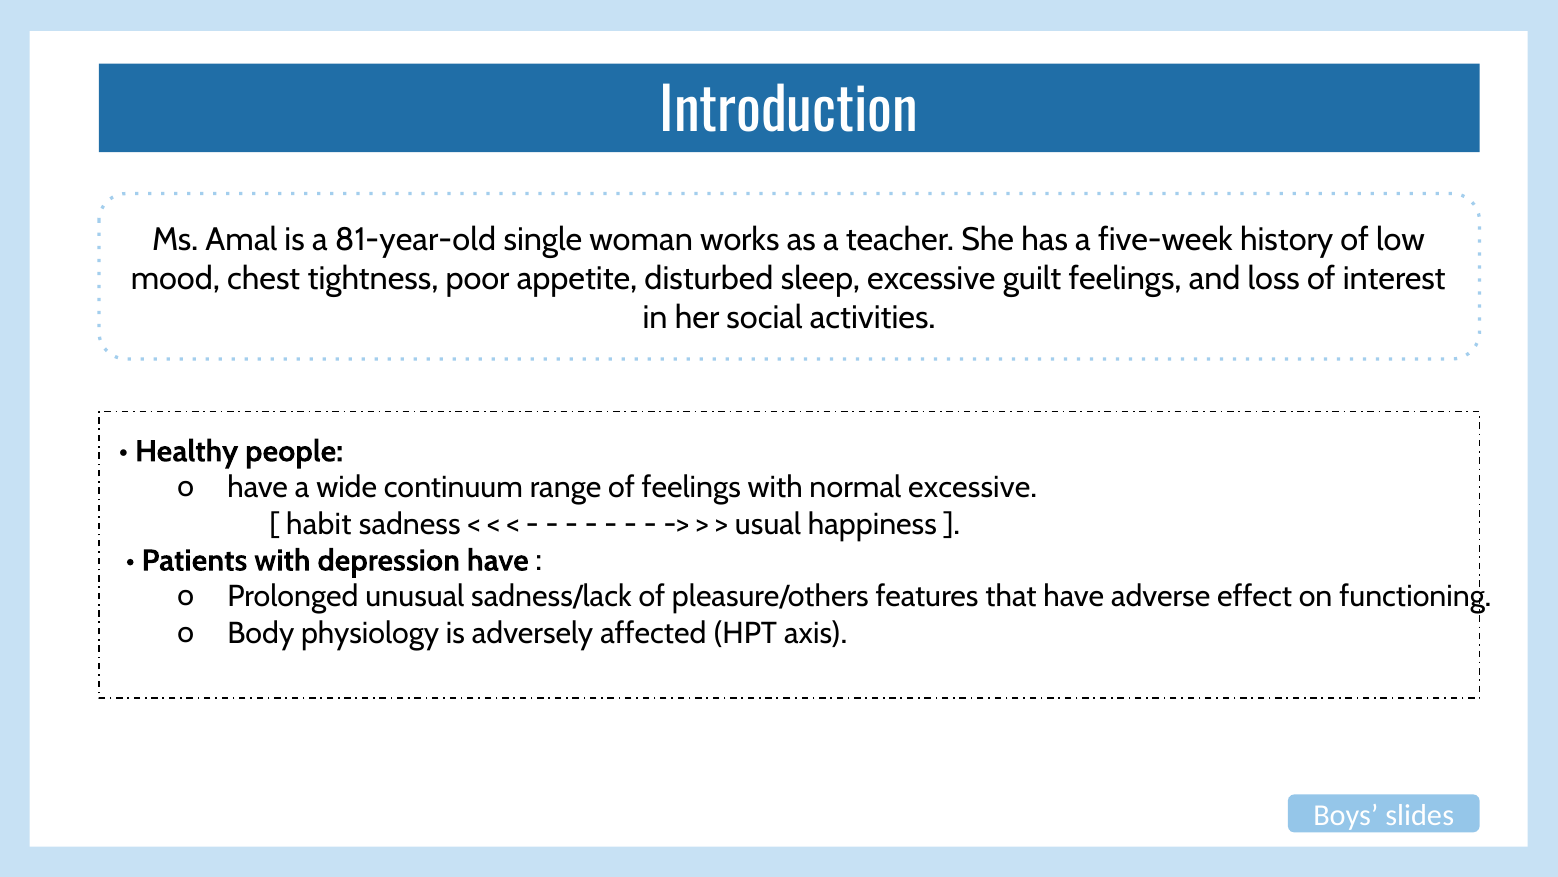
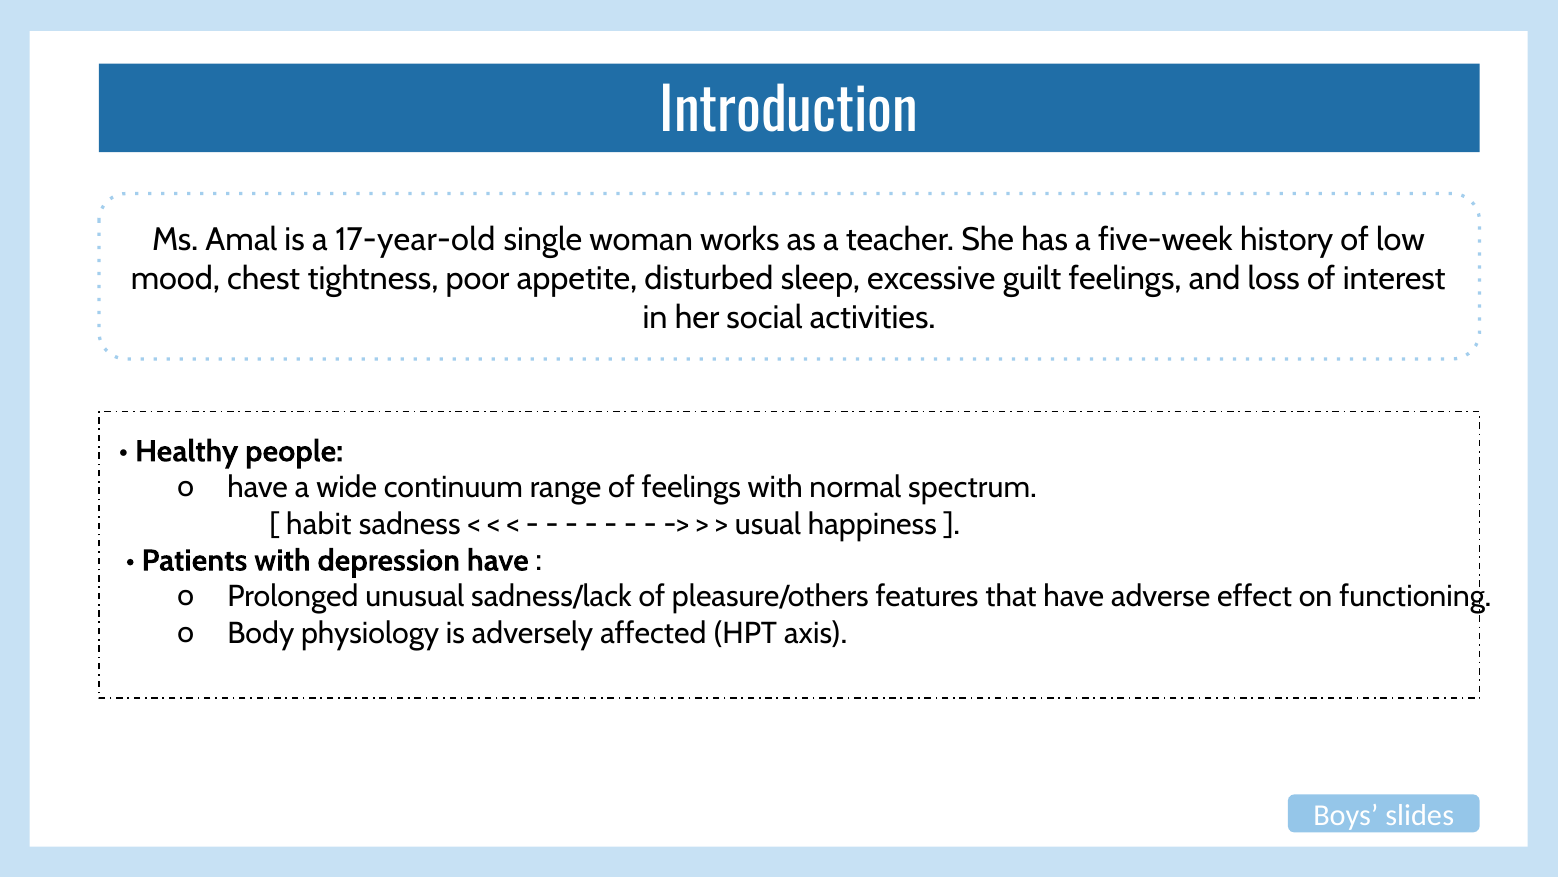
81-year-old: 81-year-old -> 17-year-old (415, 239)
normal excessive: excessive -> spectrum (972, 487)
